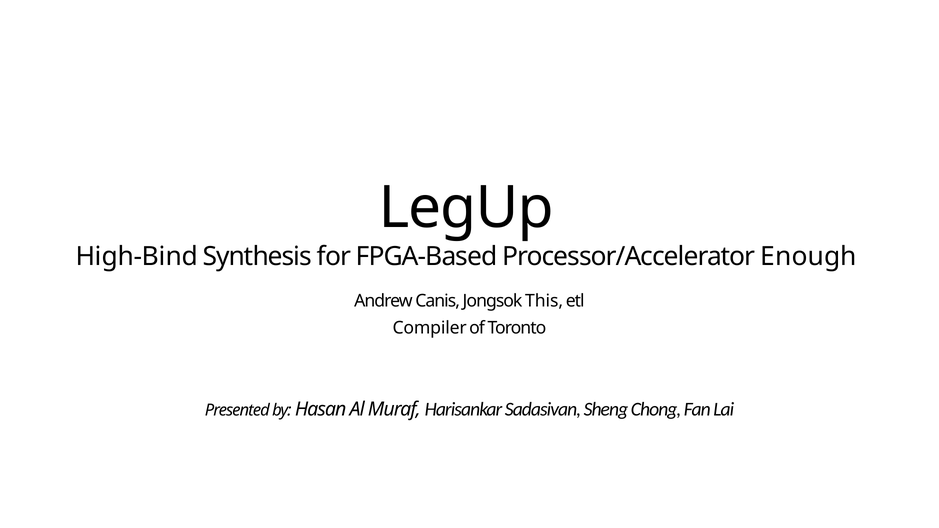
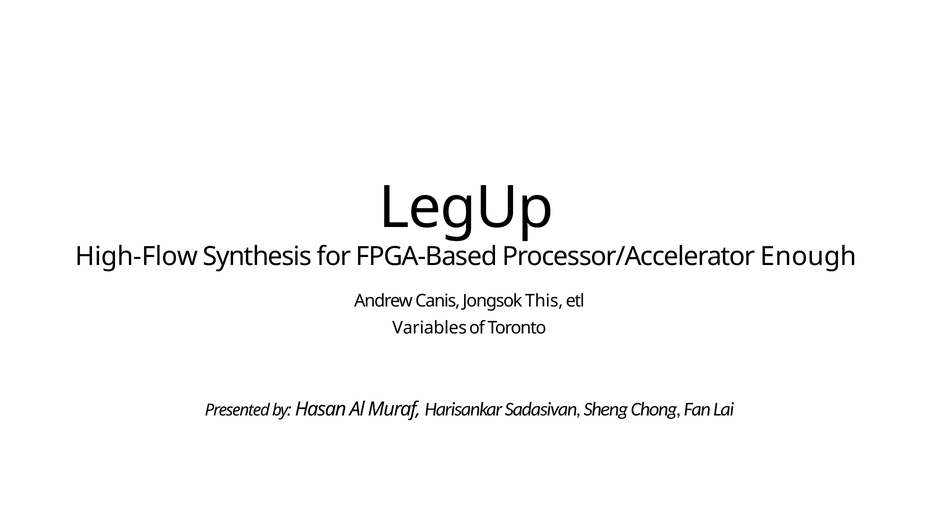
High-Bind: High-Bind -> High-Flow (137, 257)
Compiler: Compiler -> Variables (430, 328)
